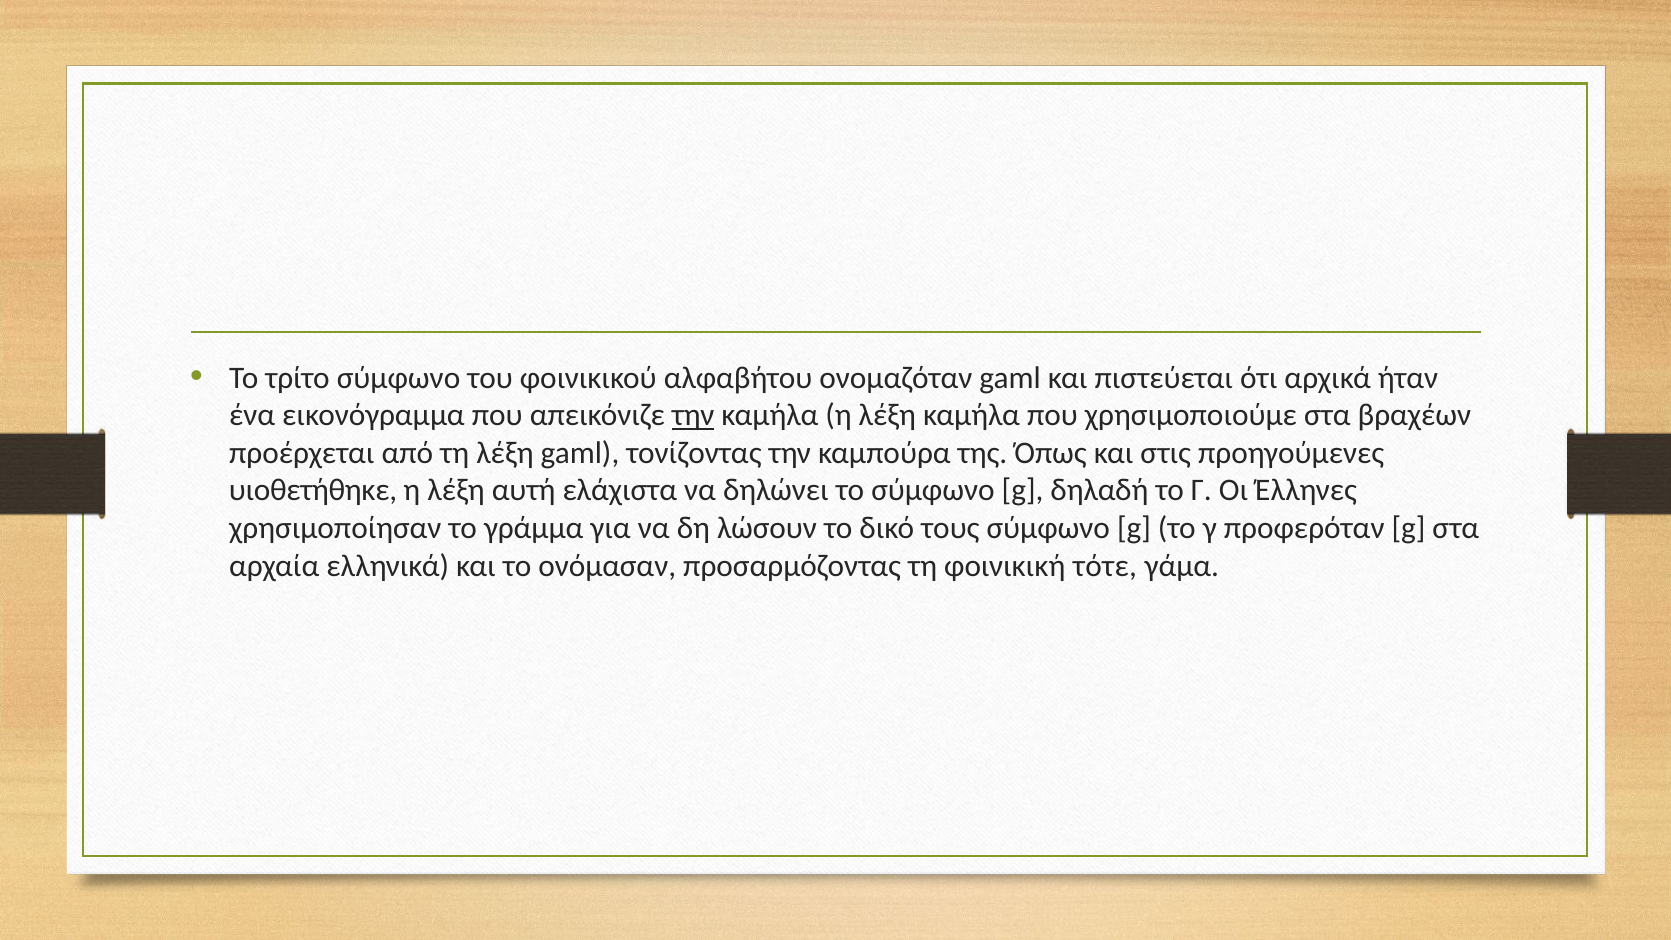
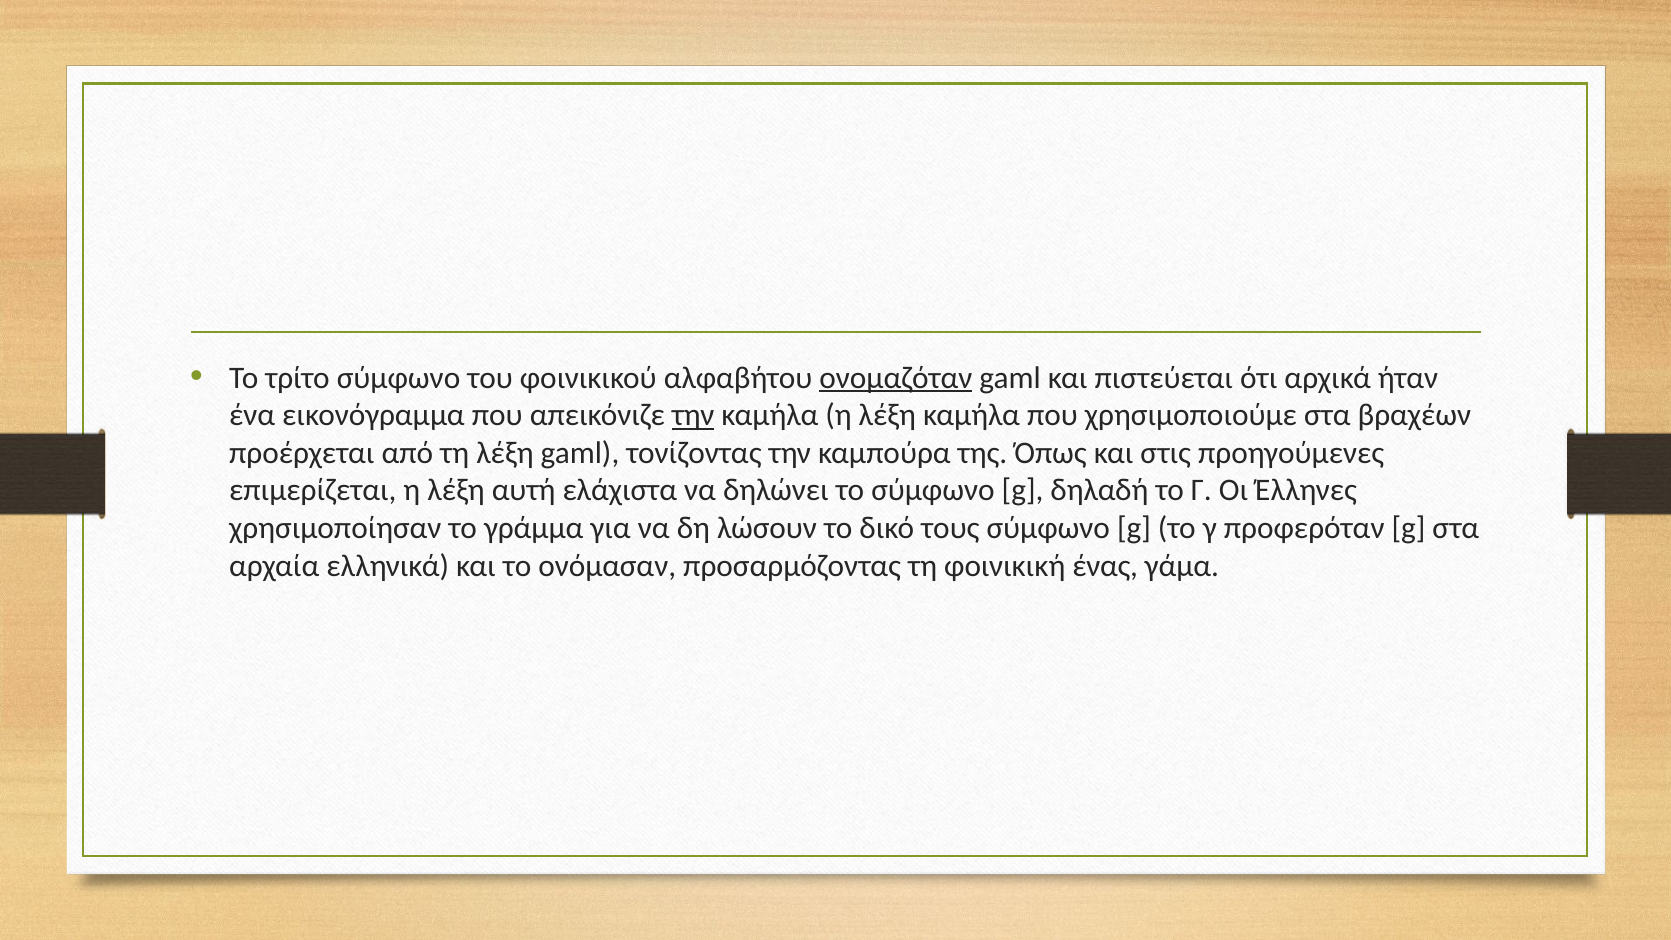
ονομαζόταν underline: none -> present (896, 378)
υιοθετήθηκε: υιοθετήθηκε -> επιμερίζεται (313, 491)
τότε: τότε -> ένας (1105, 566)
